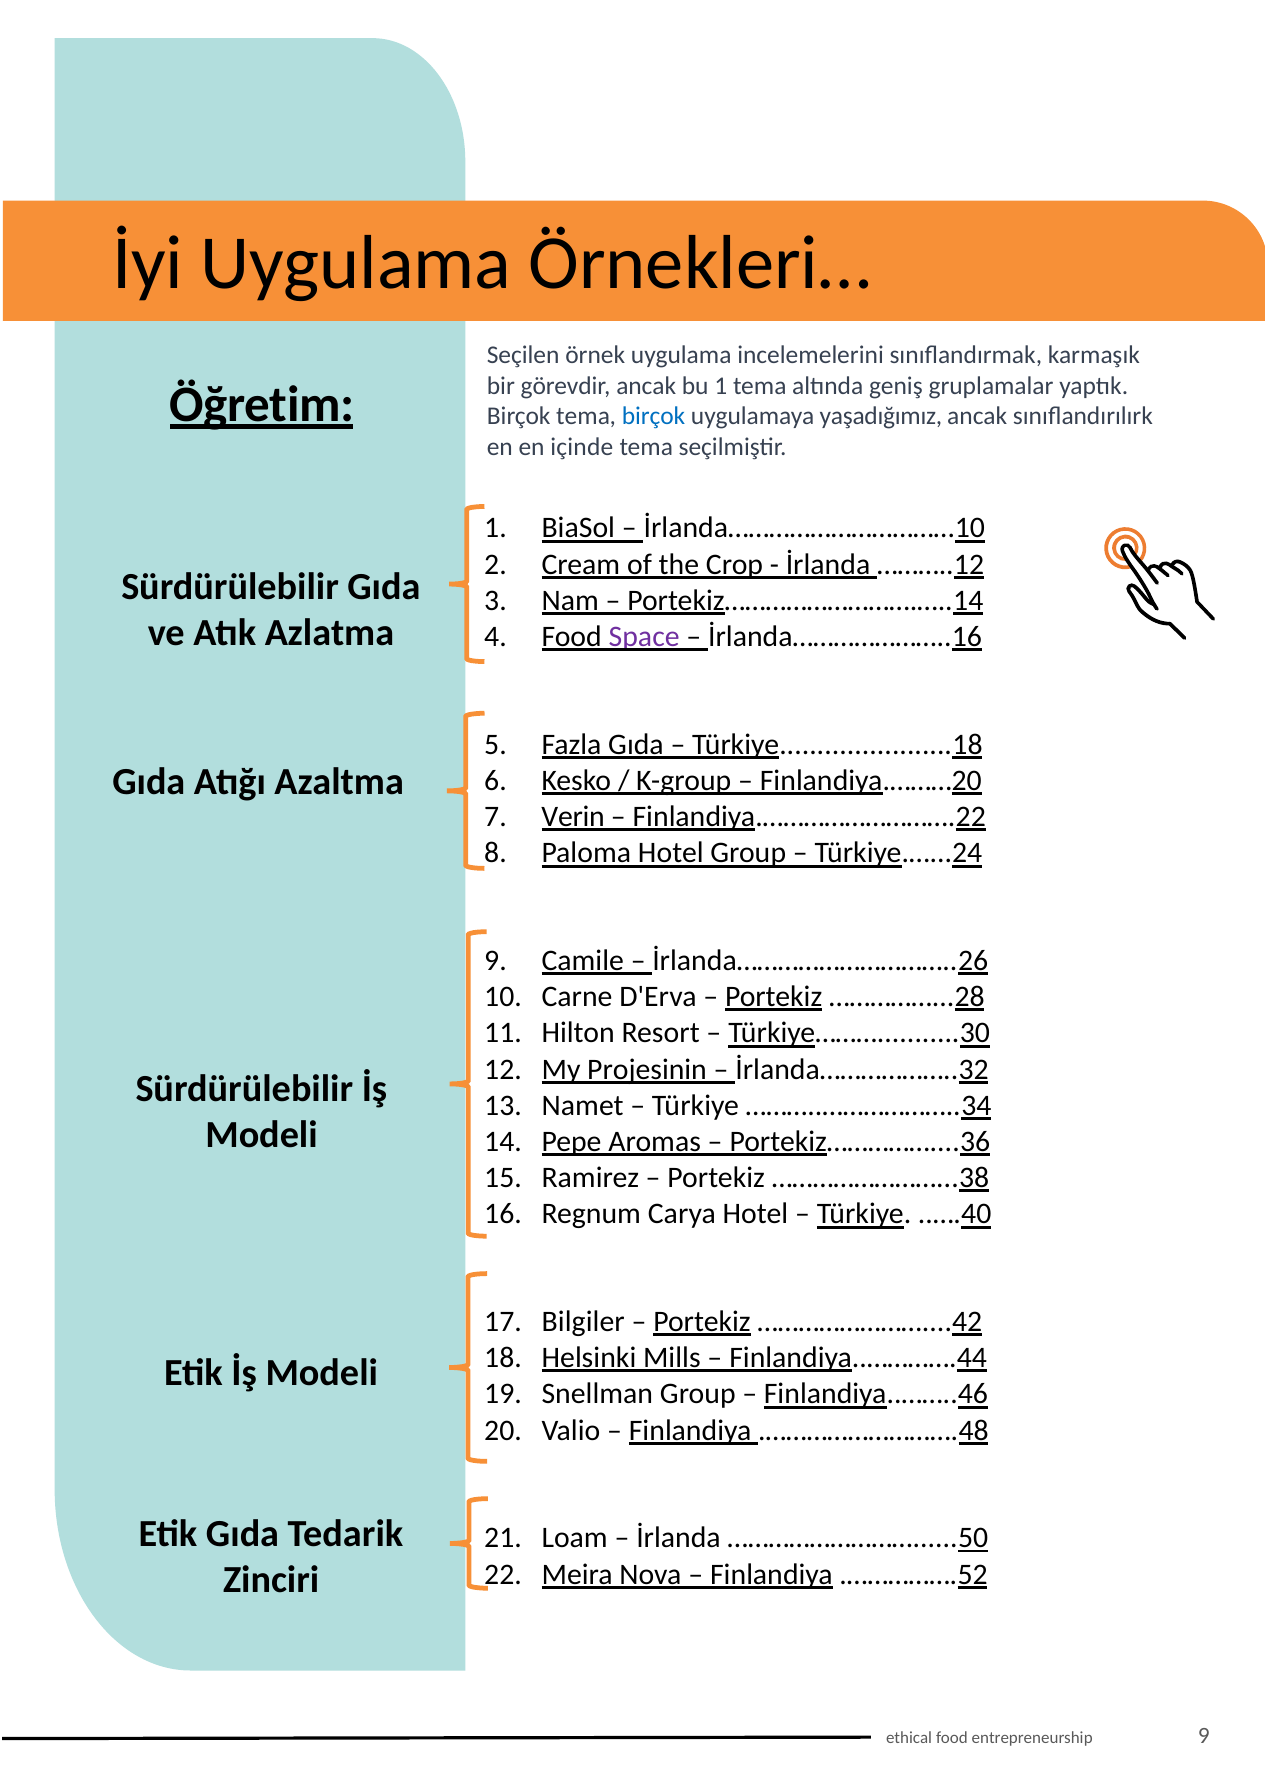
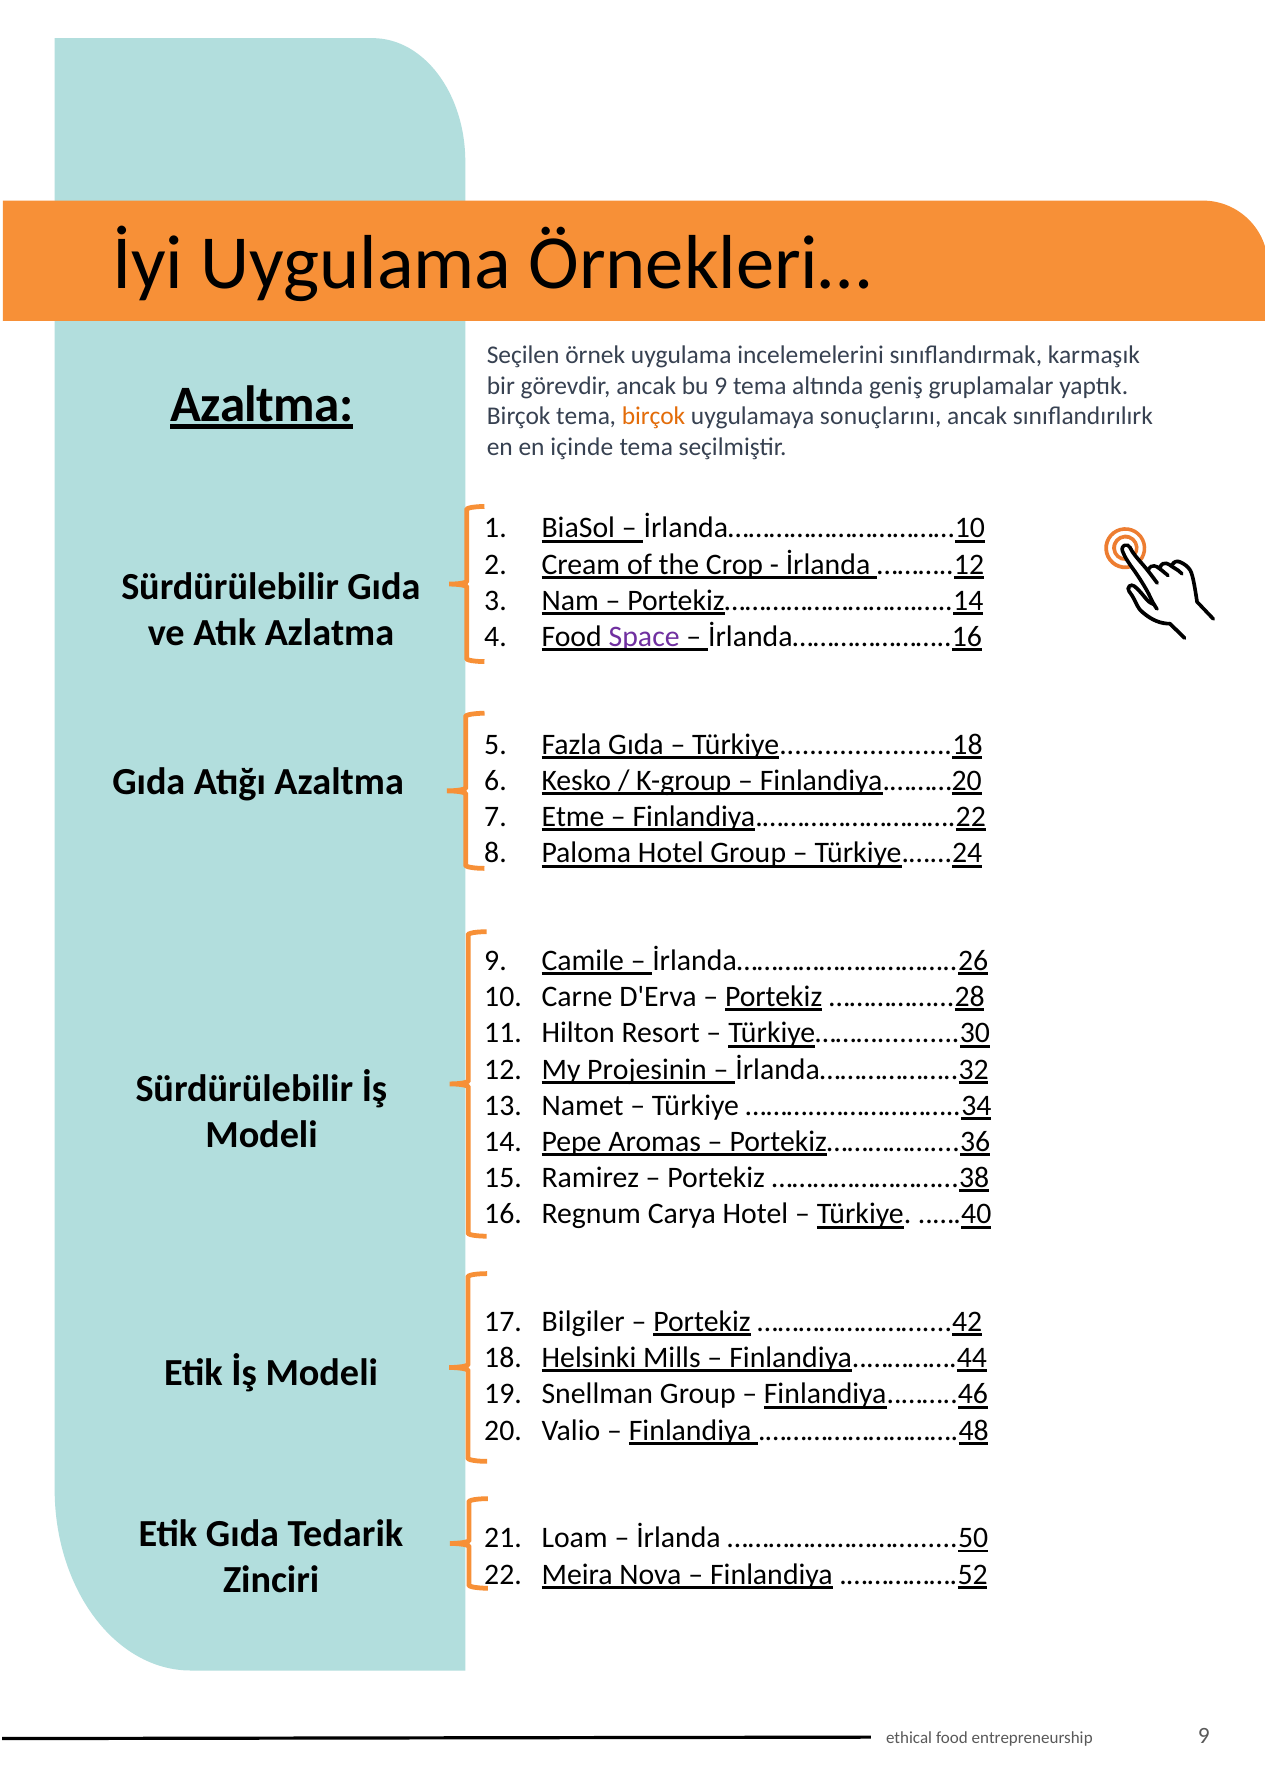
bu 1: 1 -> 9 (721, 386)
Öğretim: Öğretim -> Azaltma (262, 404)
birçok colour: blue -> orange (654, 416)
yaşadığımız: yaşadığımız -> sonuçlarını (881, 416)
Verin: Verin -> Etme (573, 817)
